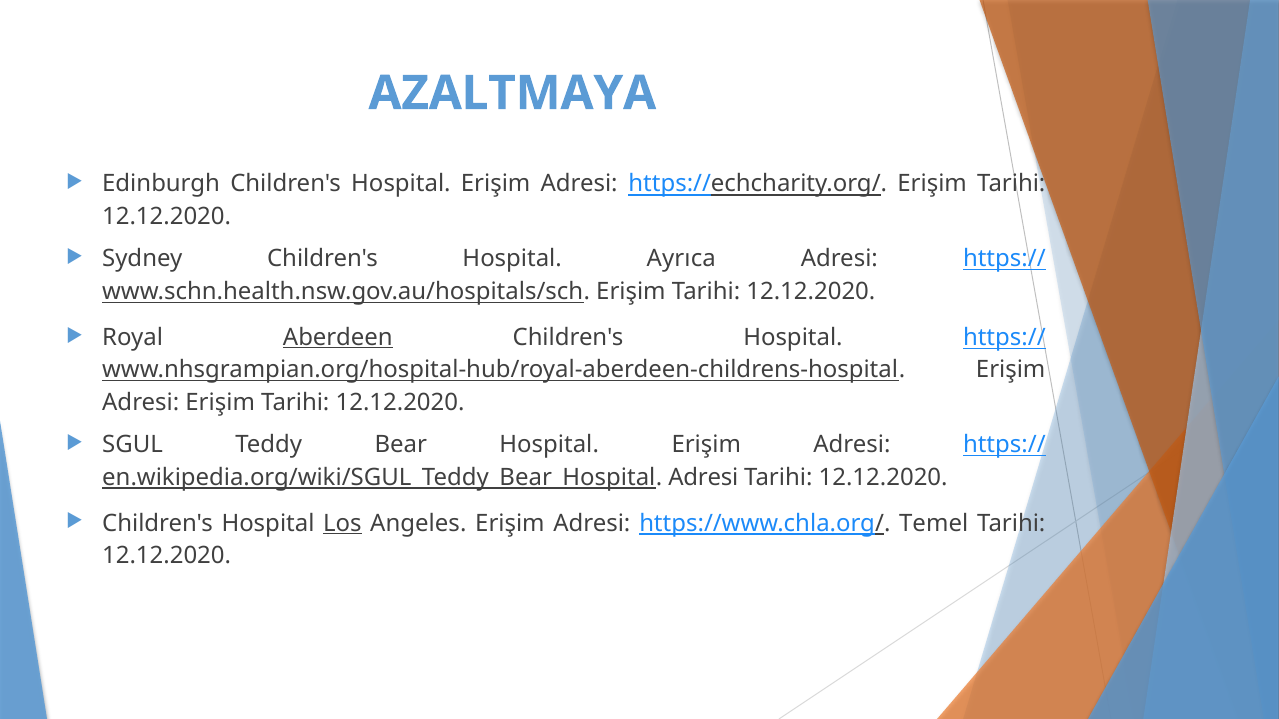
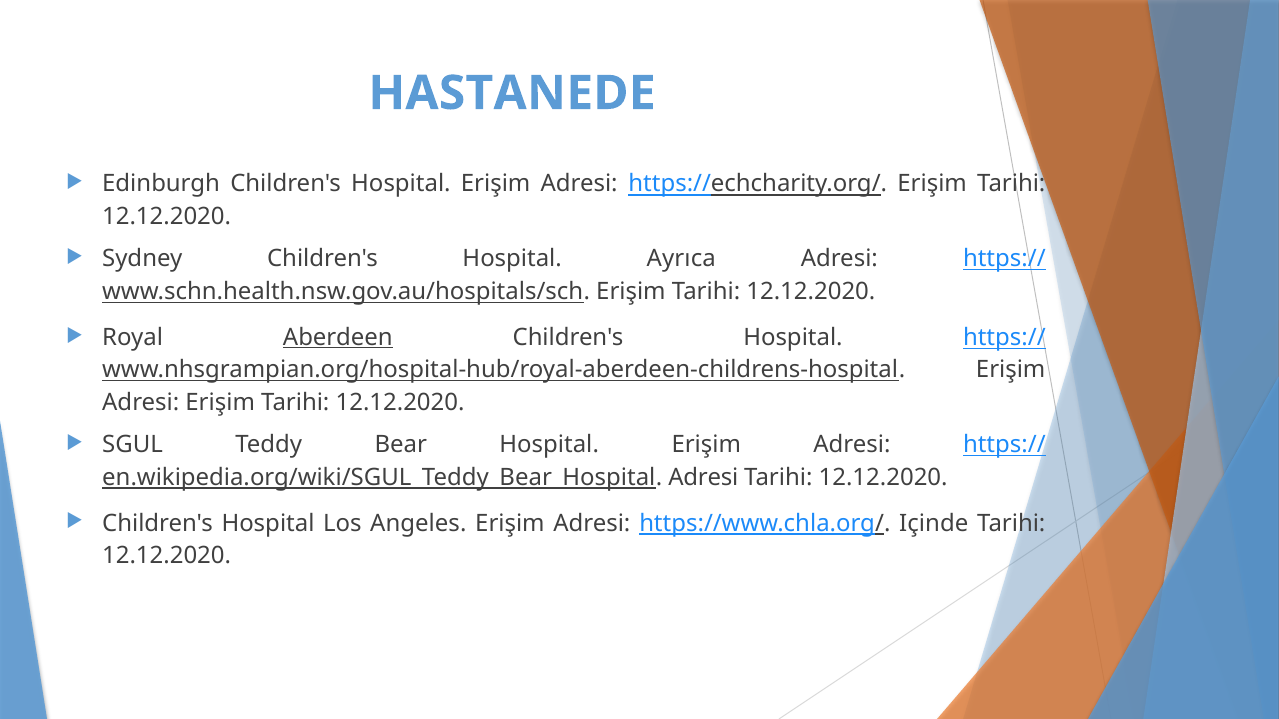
AZALTMAYA: AZALTMAYA -> HASTANEDE (512, 93)
Los underline: present -> none (342, 523)
Temel: Temel -> Içinde (934, 523)
